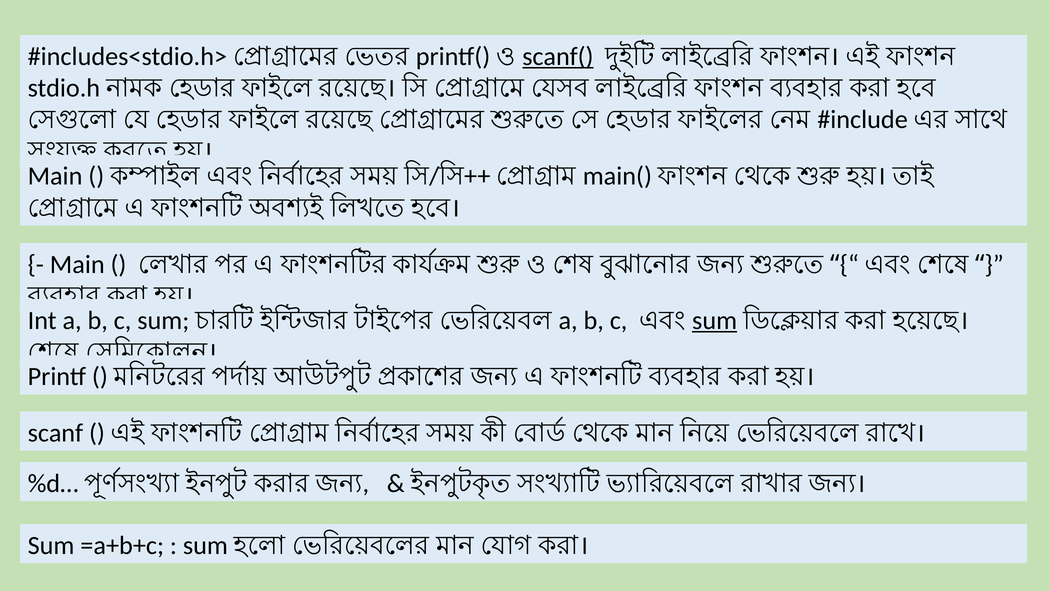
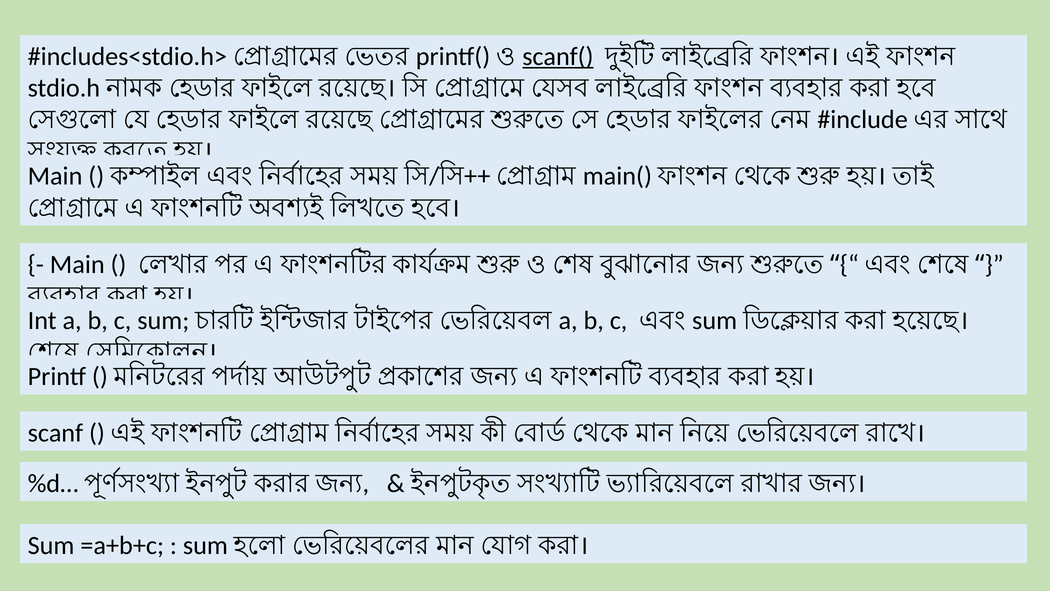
sum underline: present -> none (715, 320)
